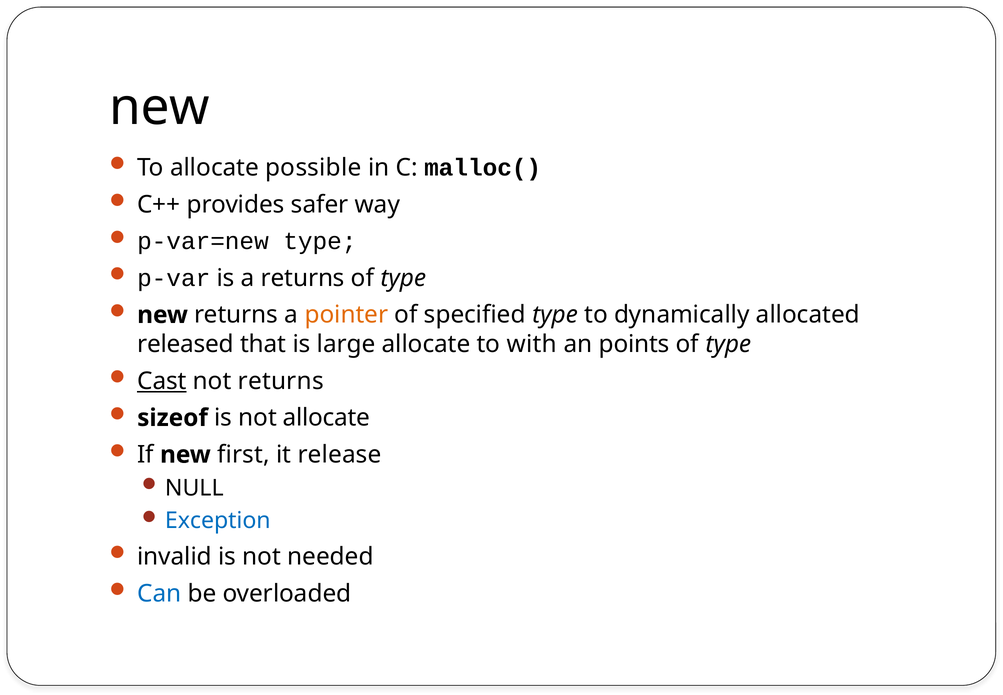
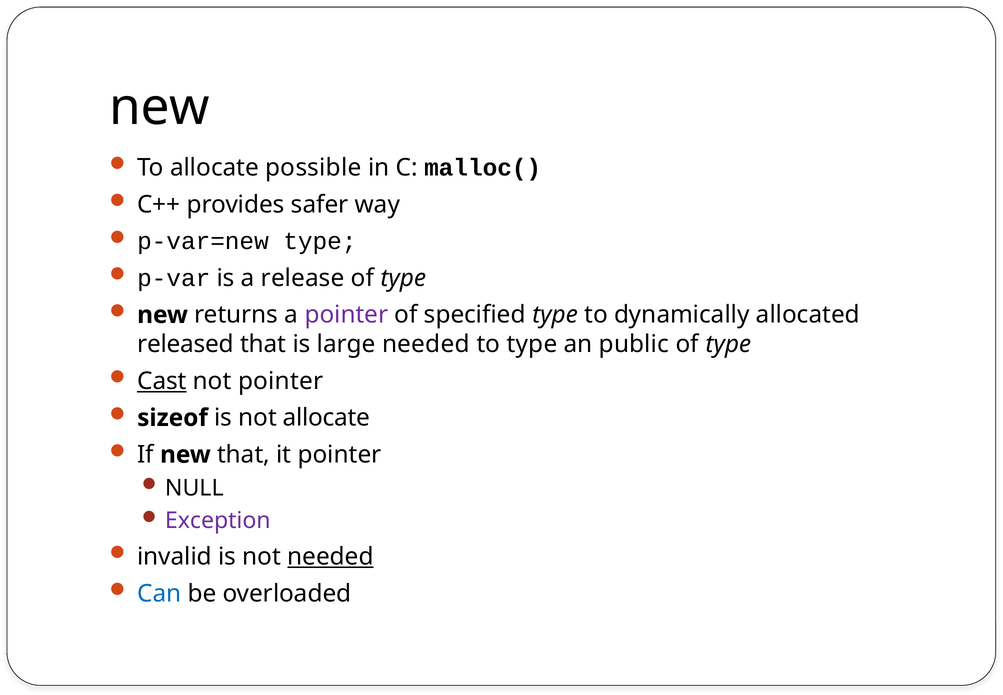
a returns: returns -> release (303, 278)
pointer colour: orange -> purple (346, 315)
large allocate: allocate -> needed (426, 344)
to with: with -> type (532, 344)
points: points -> public (634, 344)
not returns: returns -> pointer (281, 381)
new first: first -> that (244, 454)
it release: release -> pointer (340, 454)
Exception colour: blue -> purple (218, 520)
needed underline: none -> present (330, 556)
